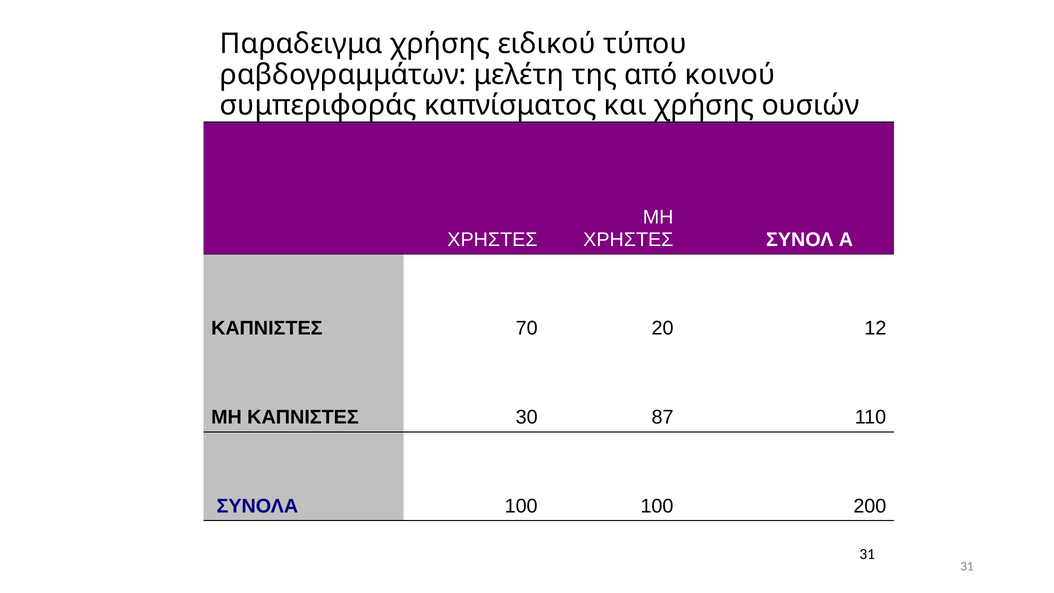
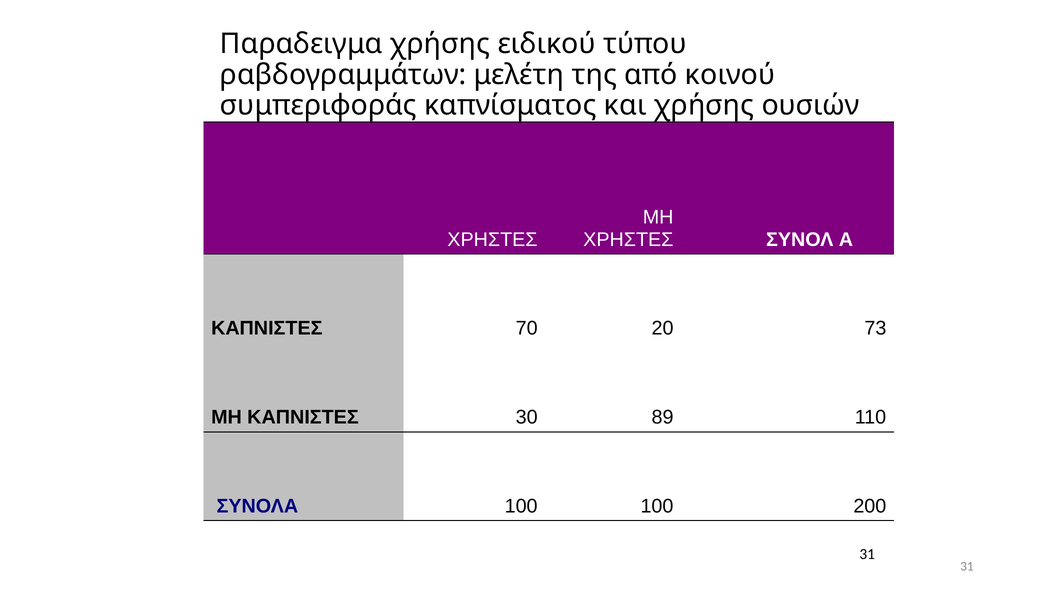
12: 12 -> 73 (875, 328)
87: 87 -> 89 (663, 417)
